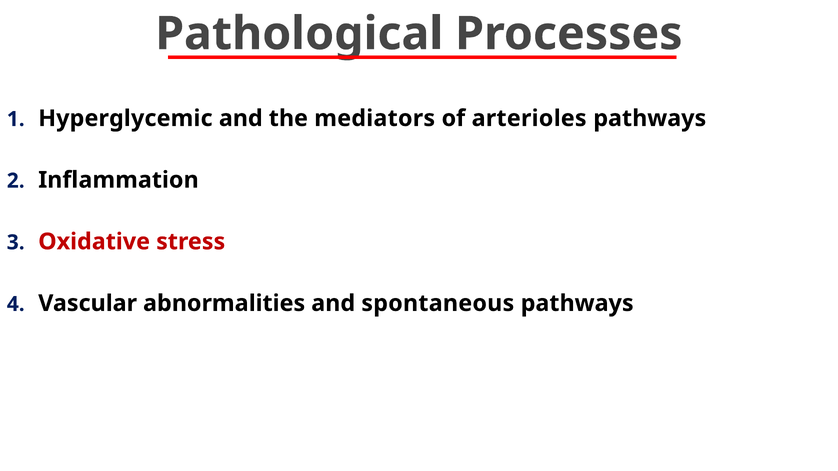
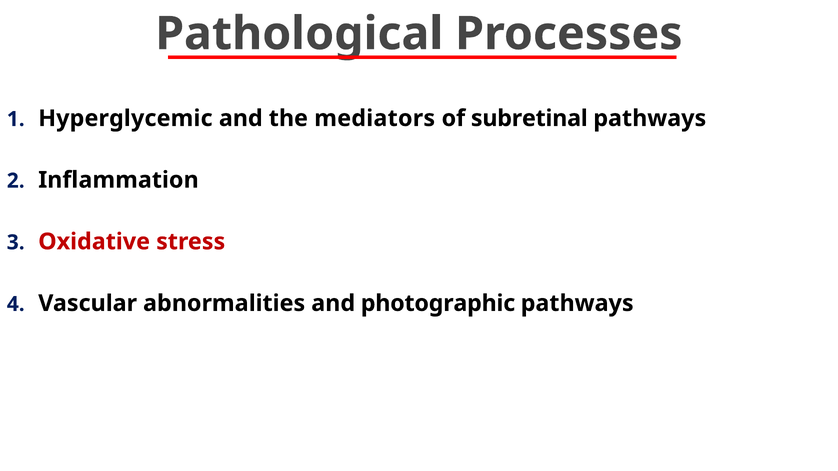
arterioles: arterioles -> subretinal (529, 118)
spontaneous: spontaneous -> photographic (438, 304)
